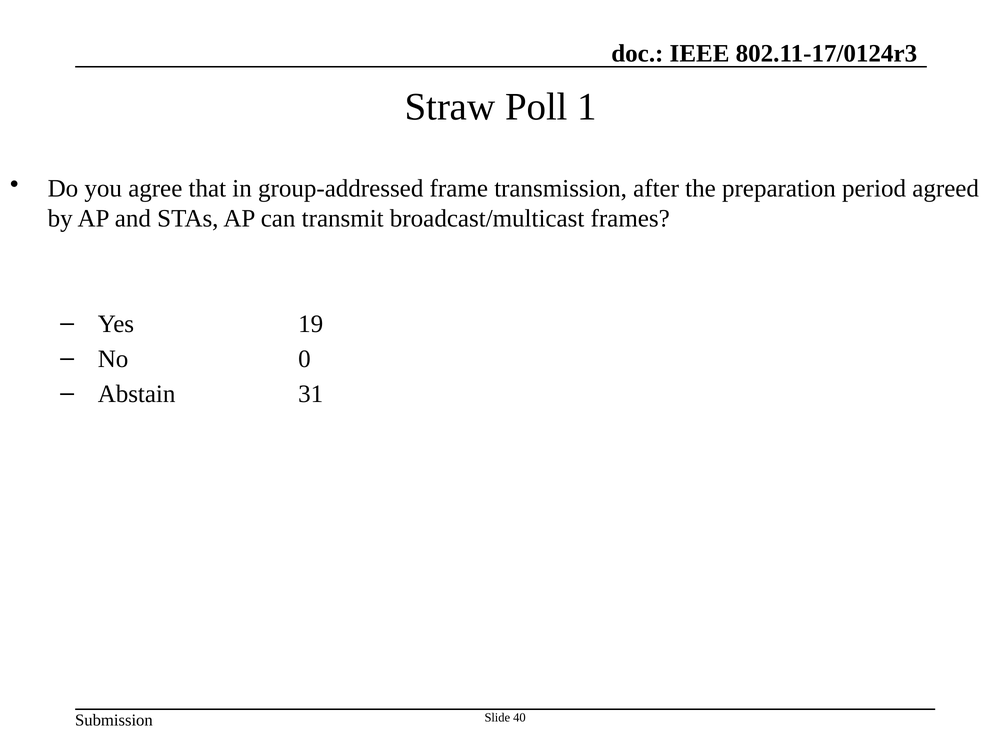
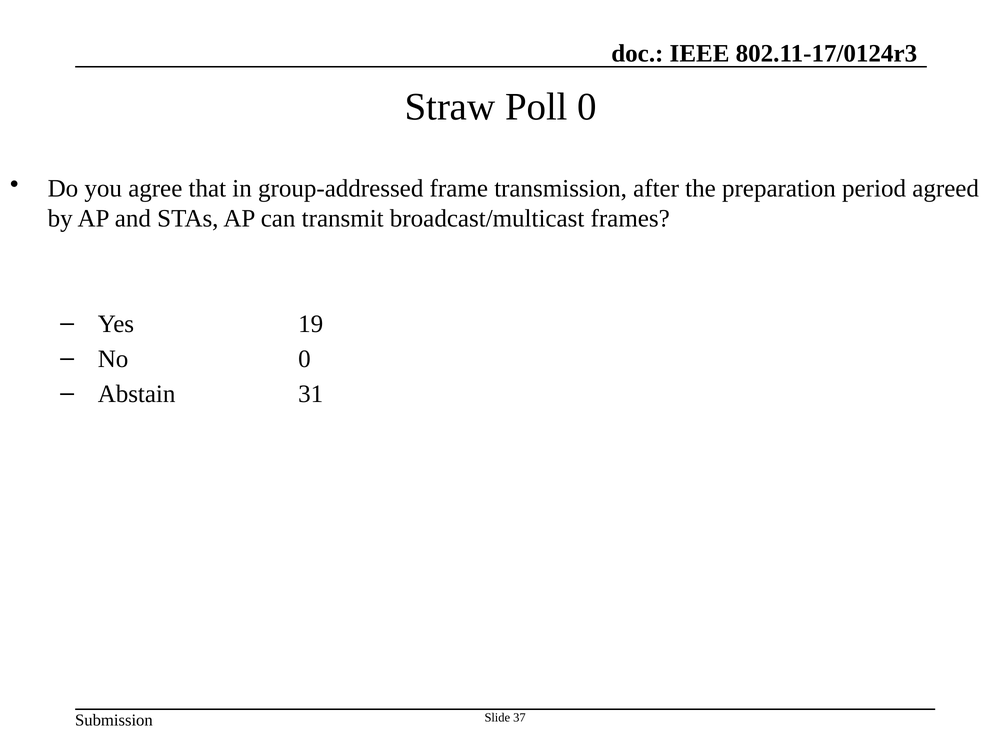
Poll 1: 1 -> 0 (587, 107)
40: 40 -> 37 (519, 718)
